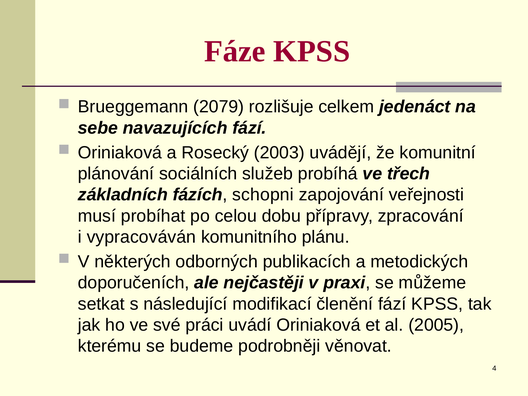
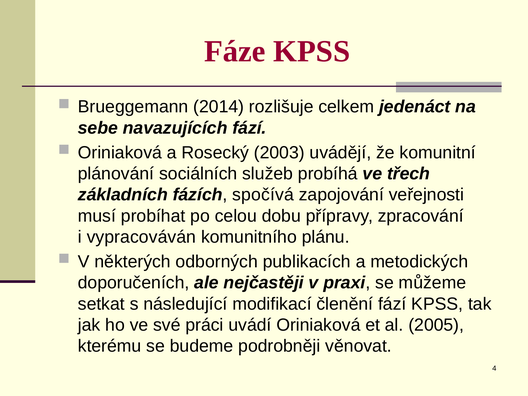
2079: 2079 -> 2014 (219, 107)
schopni: schopni -> spočívá (263, 195)
